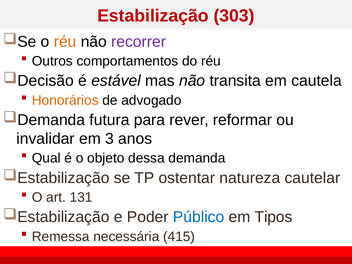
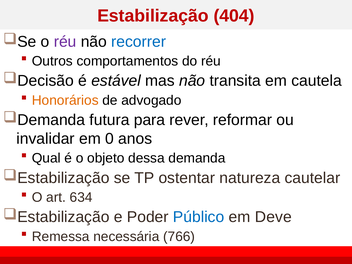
303: 303 -> 404 (234, 16)
réu colour: orange -> purple (65, 42)
recorrer colour: purple -> blue (139, 42)
3: 3 -> 0 (109, 139)
131: 131 -> 634 (81, 197)
Tipos: Tipos -> Deve (273, 217)
415: 415 -> 766 (179, 236)
